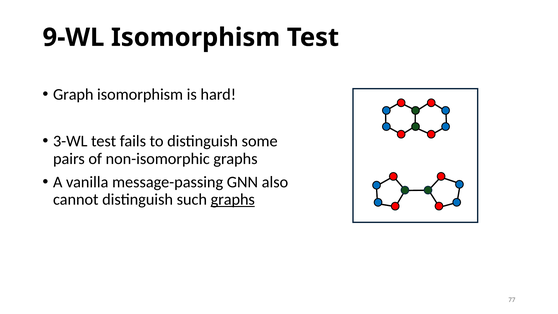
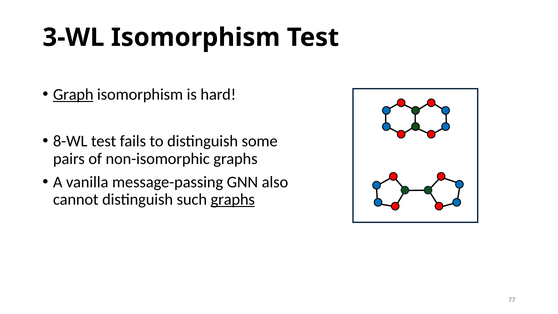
9-WL: 9-WL -> 3-WL (73, 37)
Graph underline: none -> present (73, 94)
3-WL: 3-WL -> 8-WL (70, 141)
